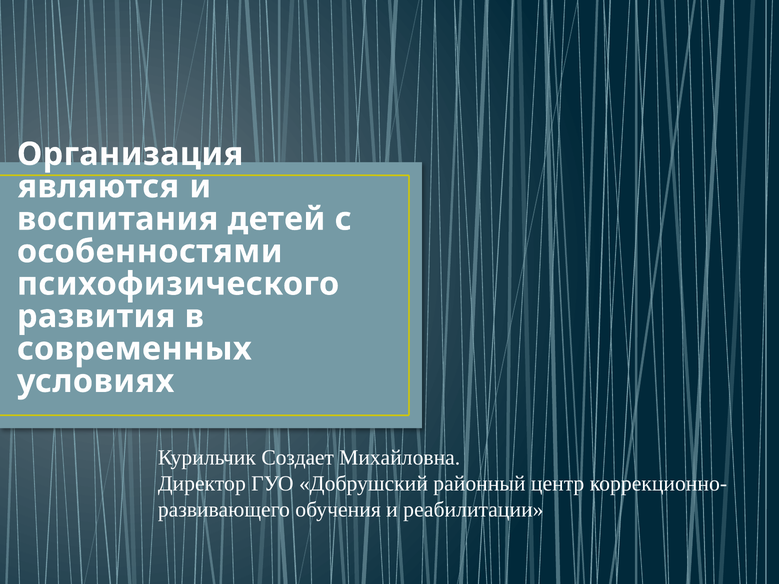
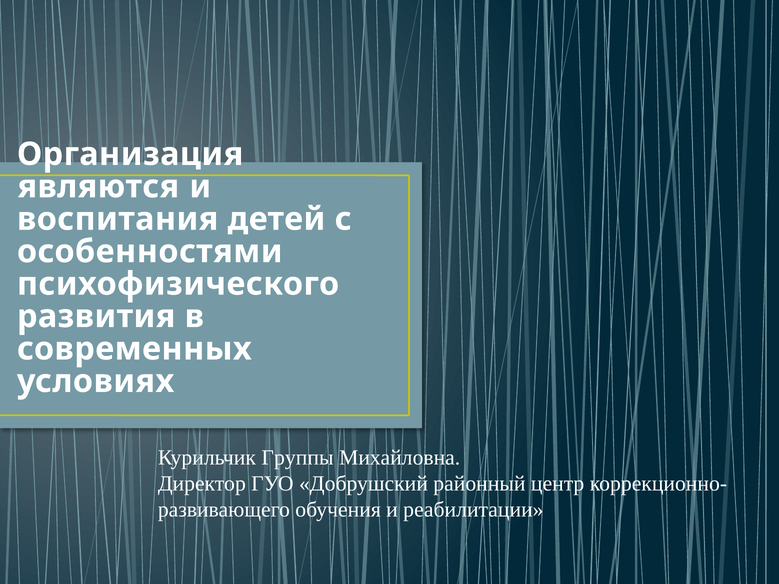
Создает: Создает -> Группы (298, 458)
